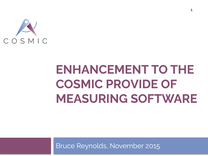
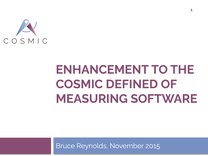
PROVIDE: PROVIDE -> DEFINED (132, 84)
